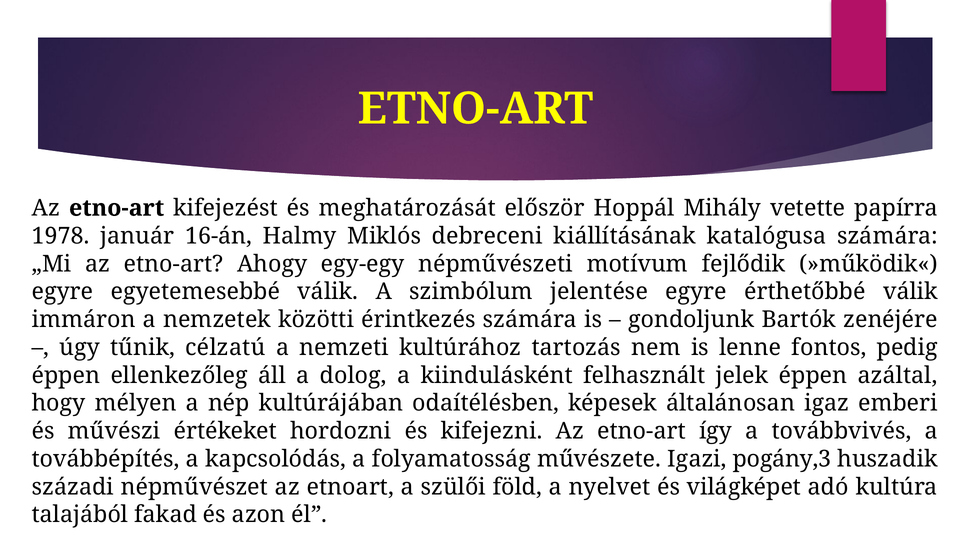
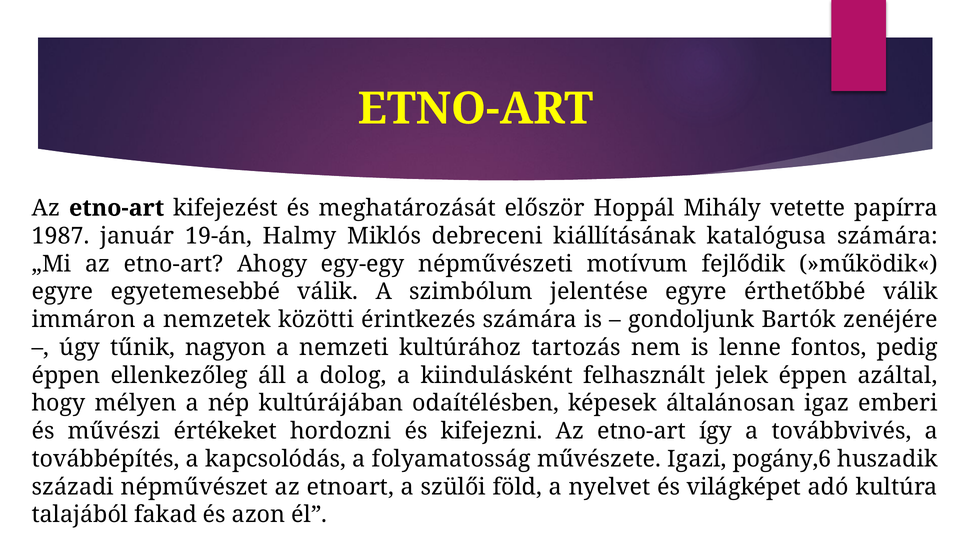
1978: 1978 -> 1987 (61, 236)
16-án: 16-án -> 19-án (219, 236)
célzatú: célzatú -> nagyon (226, 348)
pogány,3: pogány,3 -> pogány,6 (782, 459)
